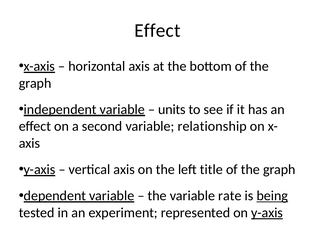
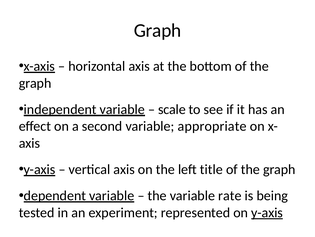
Effect: Effect -> Graph (158, 30)
units: units -> scale (172, 109)
relationship: relationship -> appropriate (212, 126)
being underline: present -> none (272, 195)
